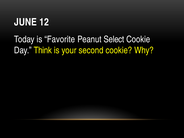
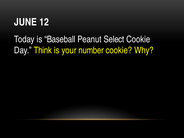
Favorite: Favorite -> Baseball (60, 39)
second: second -> number (91, 50)
